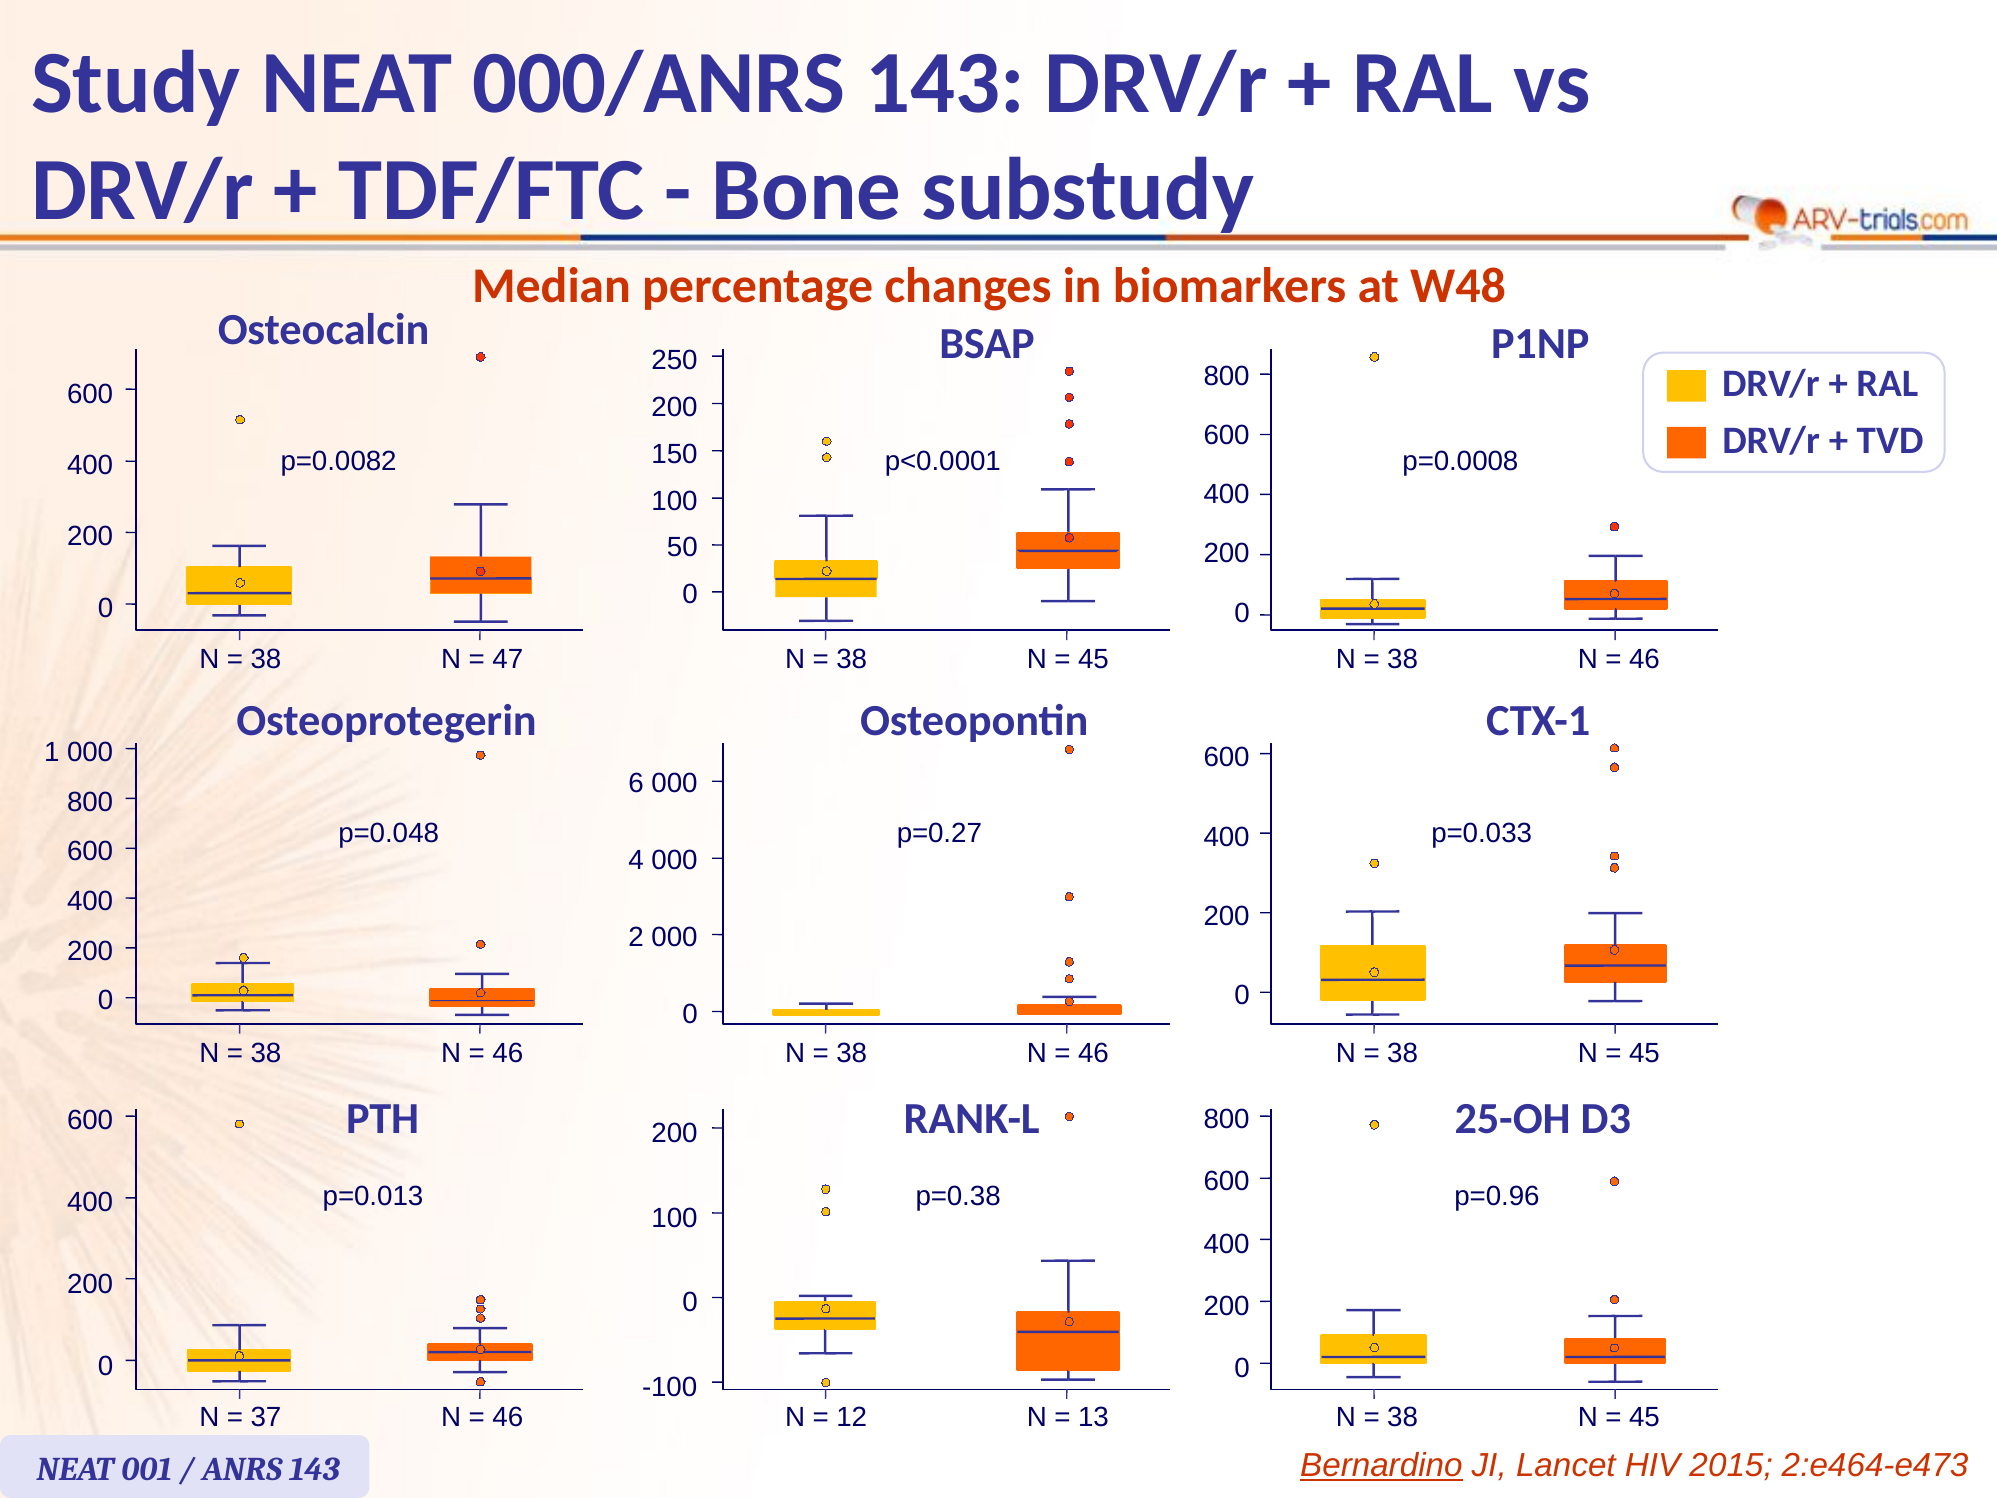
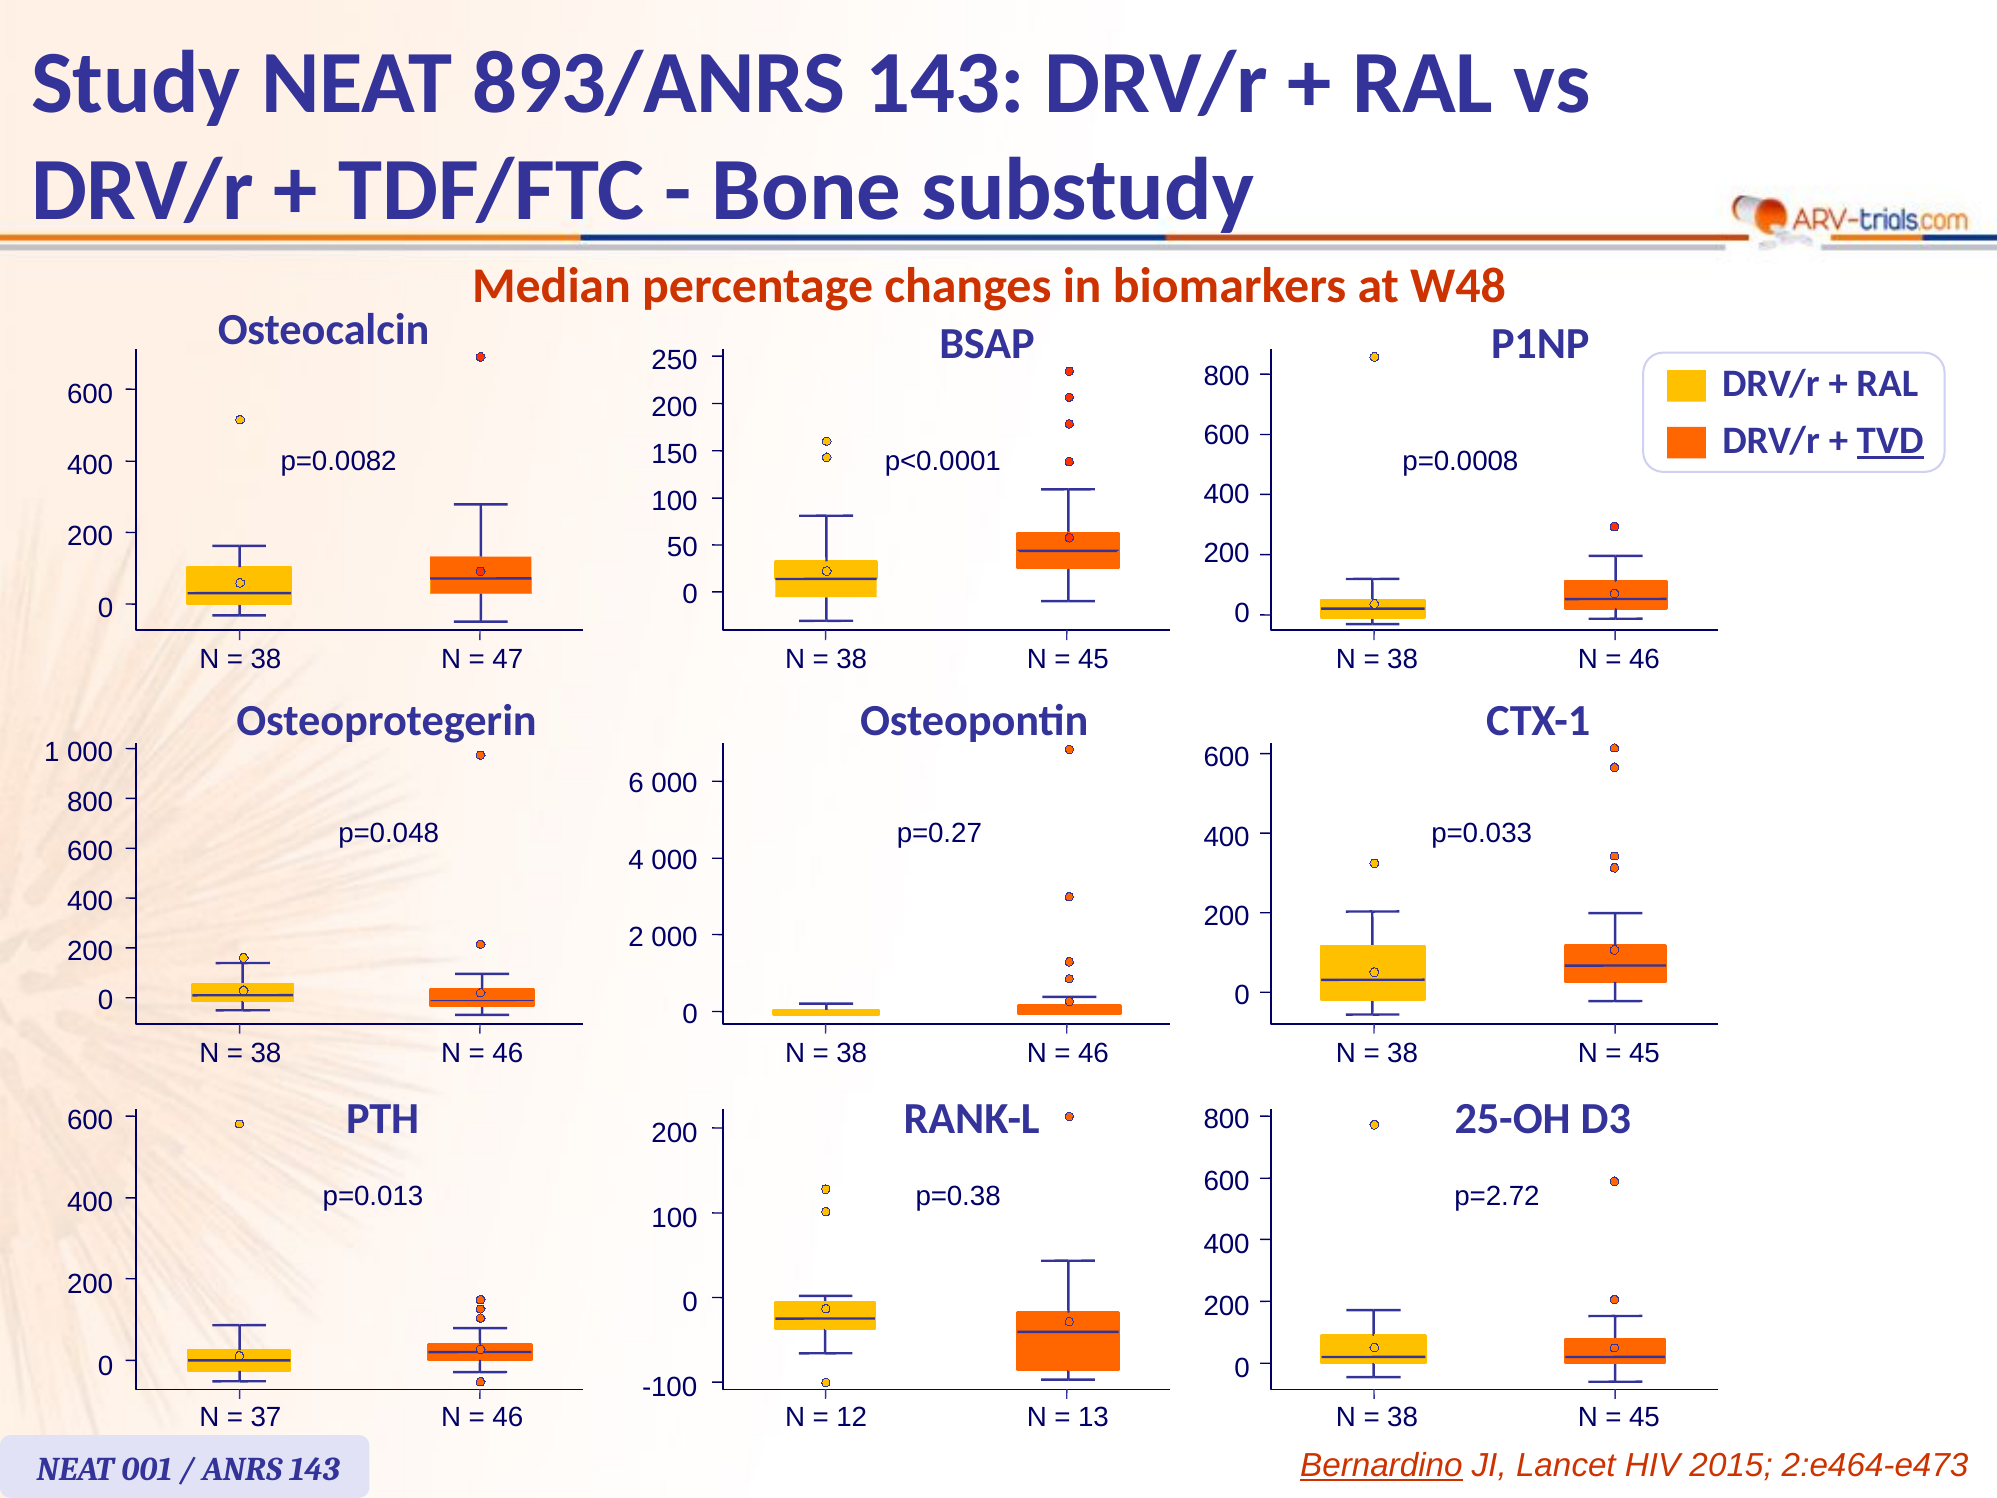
000/ANRS: 000/ANRS -> 893/ANRS (659, 83)
TVD underline: none -> present (1890, 441)
p=0.96: p=0.96 -> p=2.72 (1497, 1196)
